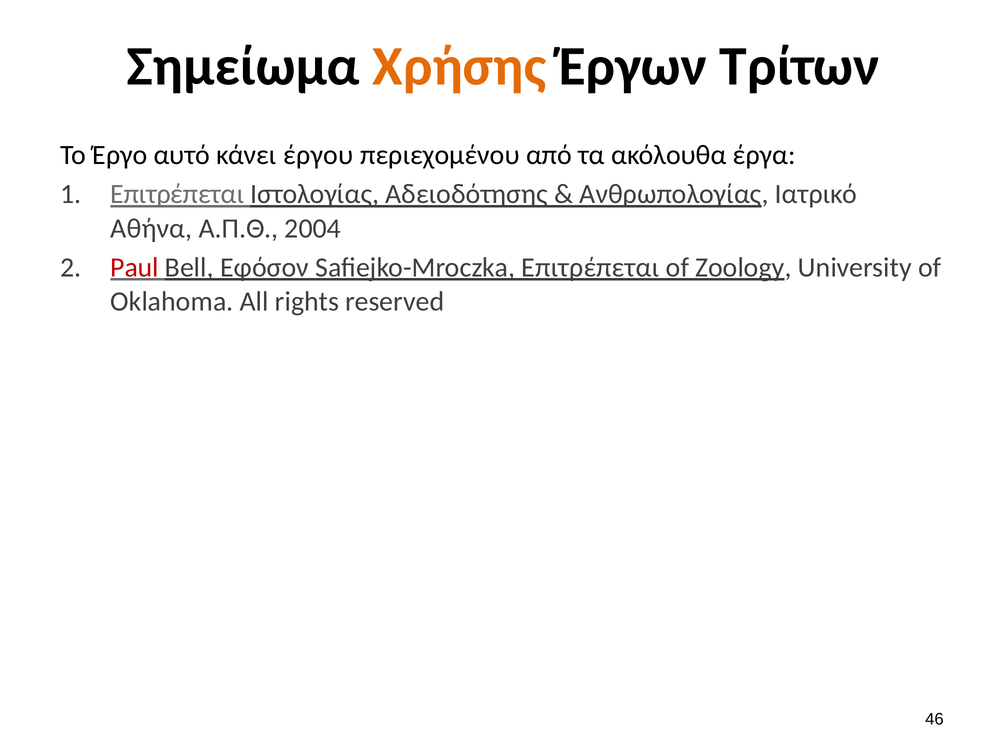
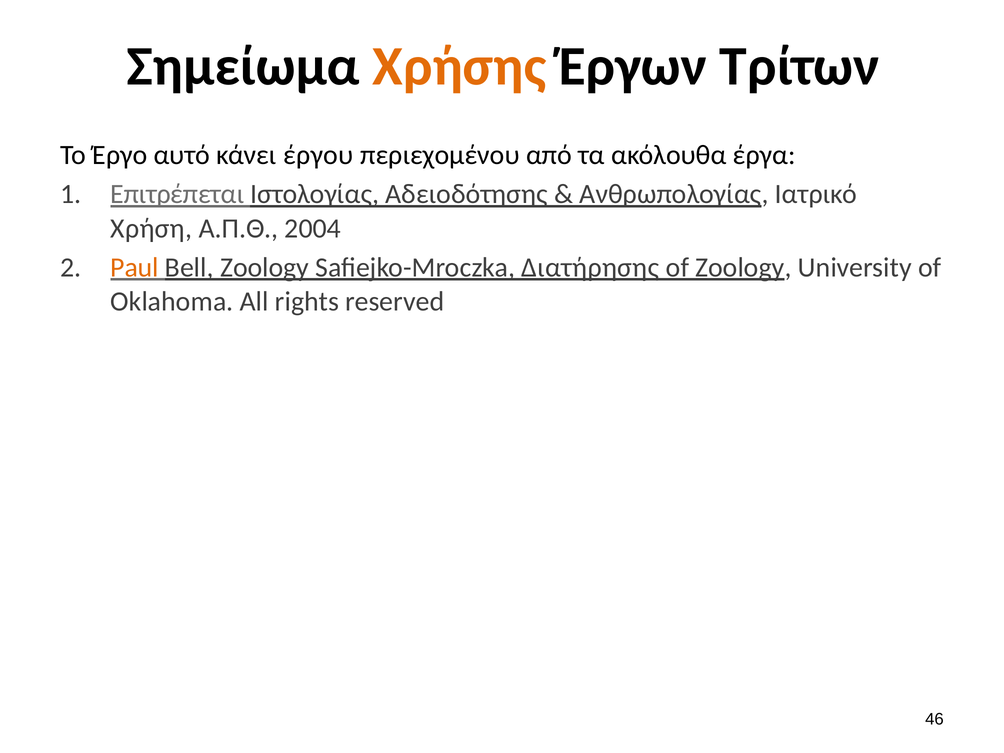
Αθήνα: Αθήνα -> Χρήση (151, 228)
Paul colour: red -> orange (135, 267)
Bell Εφόσον: Εφόσον -> Zoology (265, 267)
Safiejko-Mroczka Επιτρέπεται: Επιτρέπεται -> Διατήρησης (590, 267)
